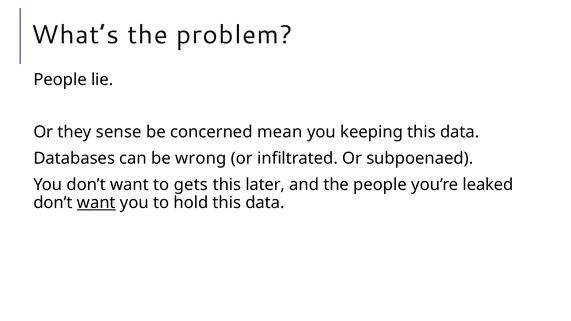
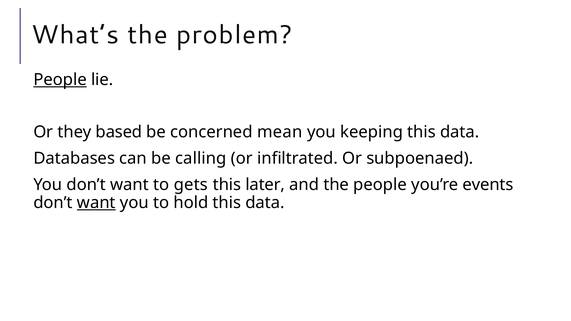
People underline: none -> present (60, 80)
sense: sense -> based (119, 132)
wrong: wrong -> calling (201, 159)
leaked: leaked -> events (488, 185)
